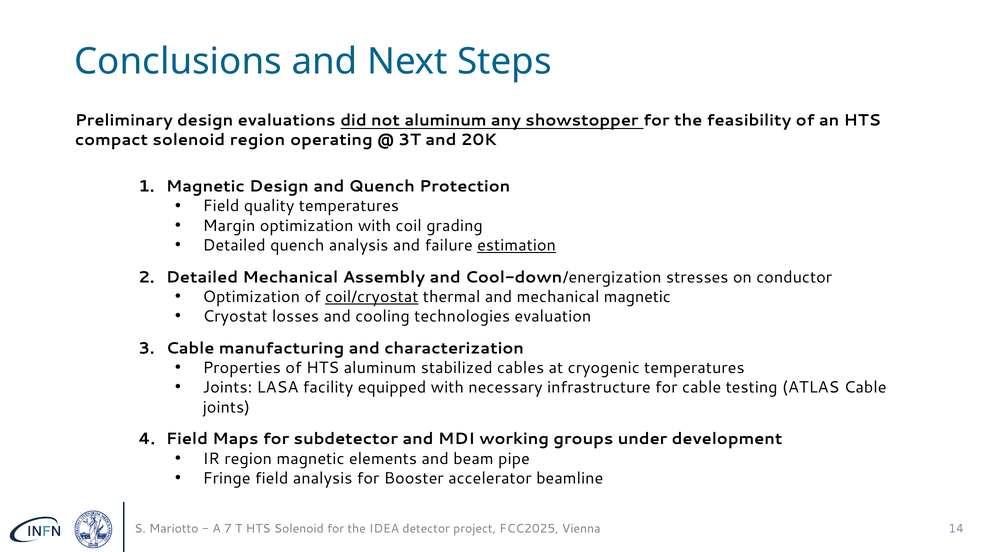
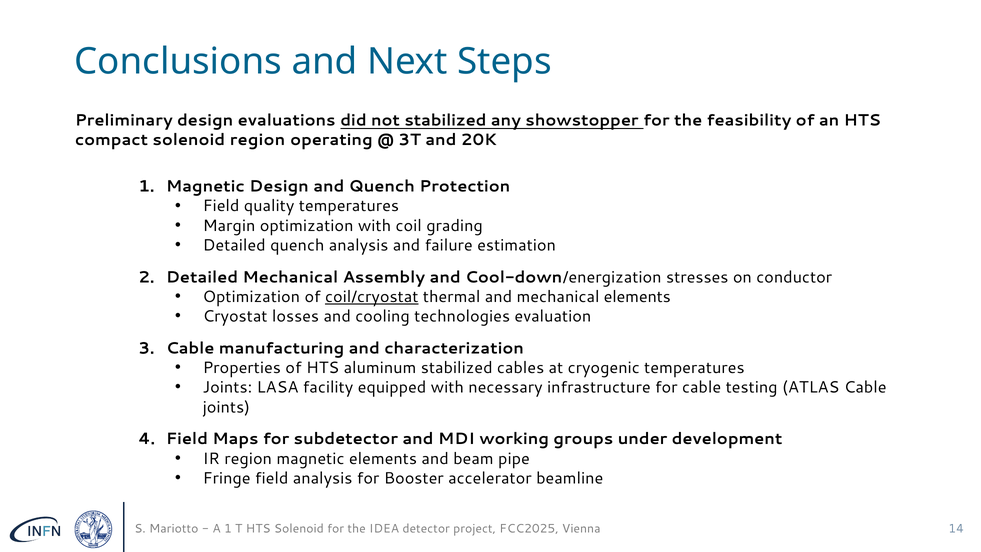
not aluminum: aluminum -> stabilized (445, 120)
estimation underline: present -> none (517, 245)
mechanical magnetic: magnetic -> elements (637, 297)
A 7: 7 -> 1 (228, 529)
